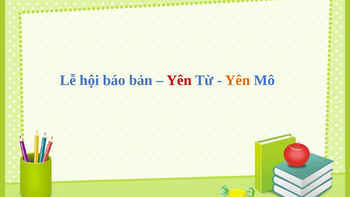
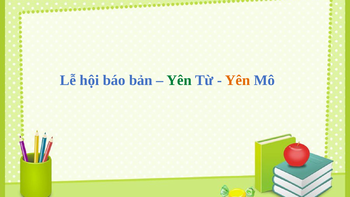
Yên colour: red -> green (179, 80)
